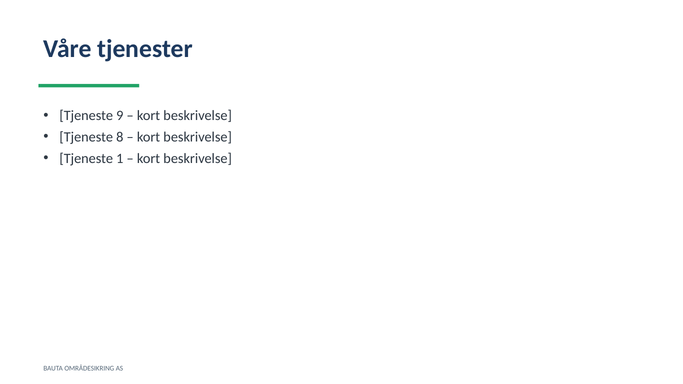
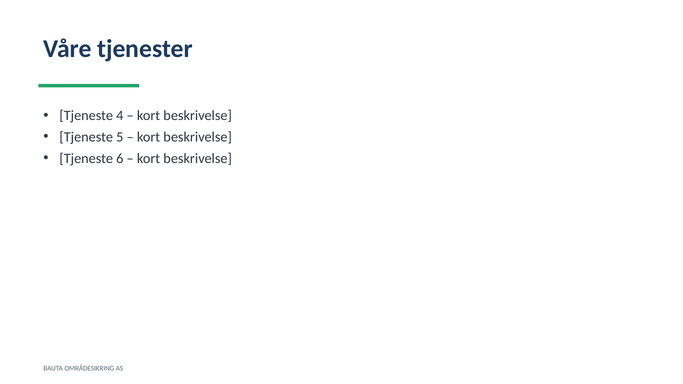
9: 9 -> 4 (120, 116)
8: 8 -> 5 (120, 137)
1: 1 -> 6 (120, 158)
